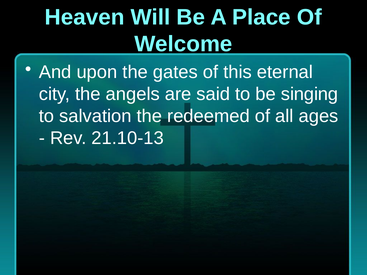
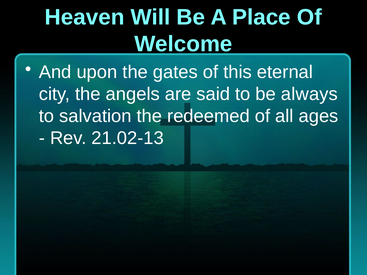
singing: singing -> always (309, 94)
21.10-13: 21.10-13 -> 21.02-13 (128, 138)
